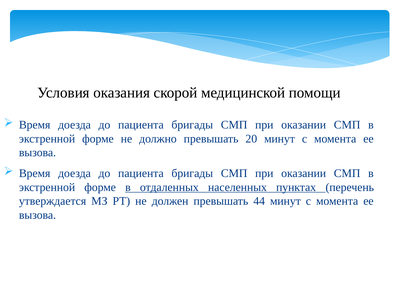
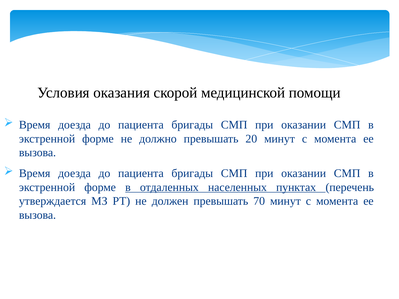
44: 44 -> 70 (259, 201)
